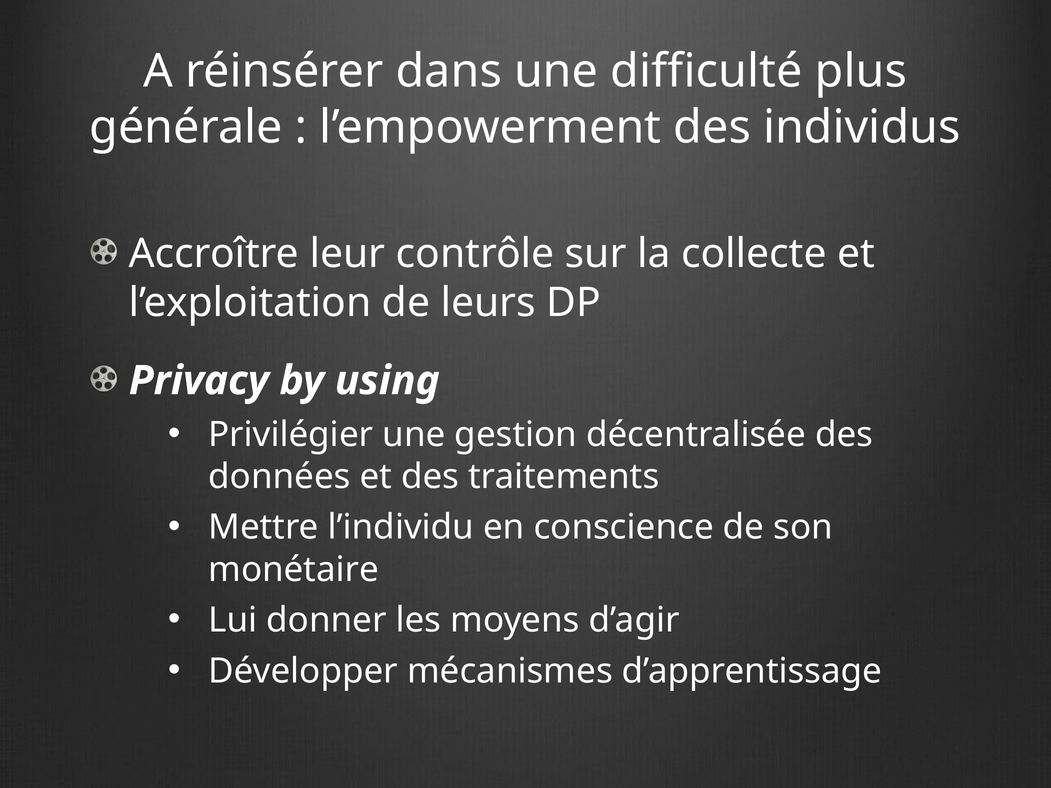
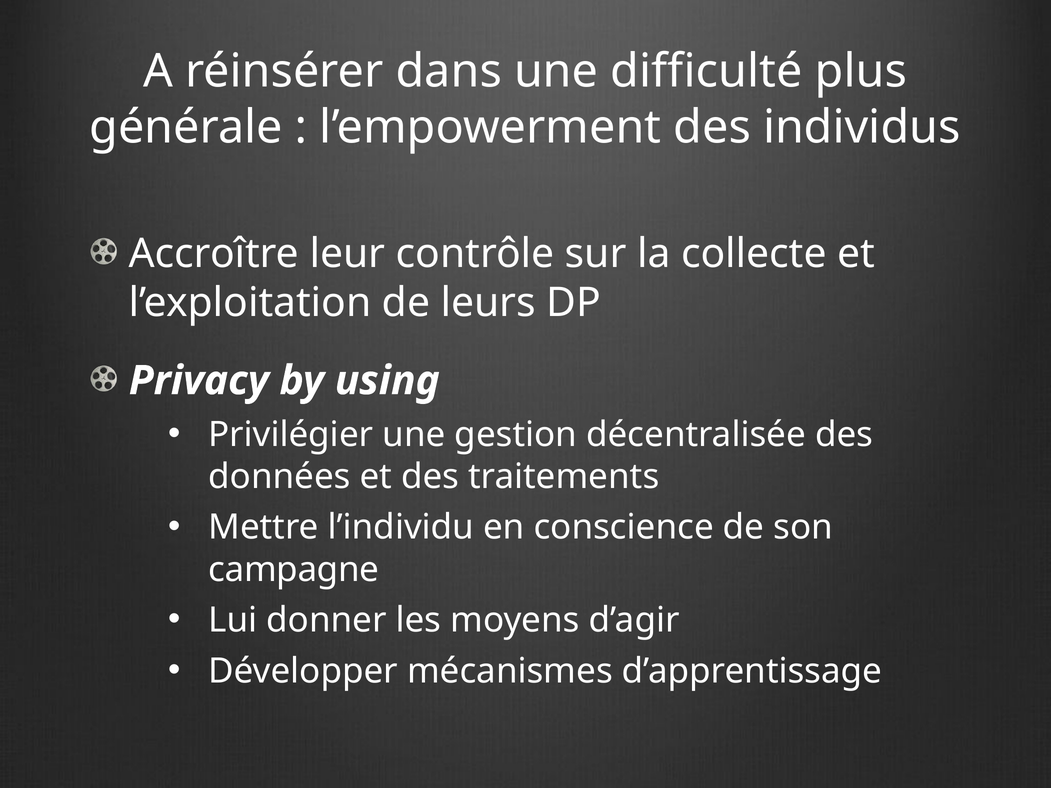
monétaire: monétaire -> campagne (294, 570)
